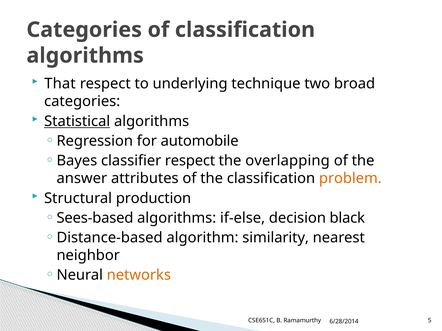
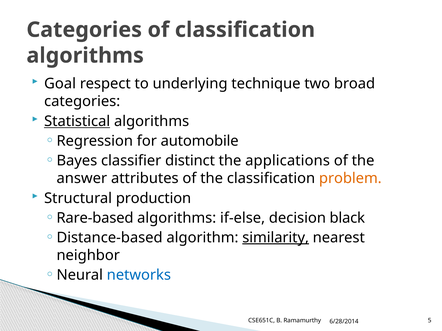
That: That -> Goal (60, 84)
classifier respect: respect -> distinct (190, 161)
overlapping: overlapping -> applications (288, 161)
Sees-based: Sees-based -> Rare-based (95, 218)
similarity underline: none -> present (276, 238)
networks colour: orange -> blue (139, 275)
